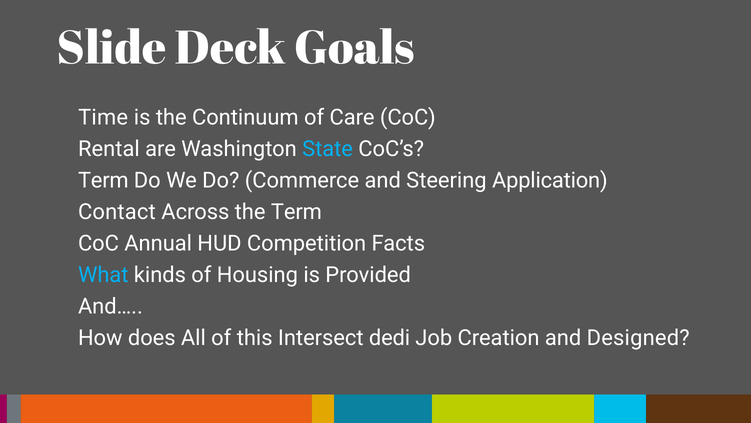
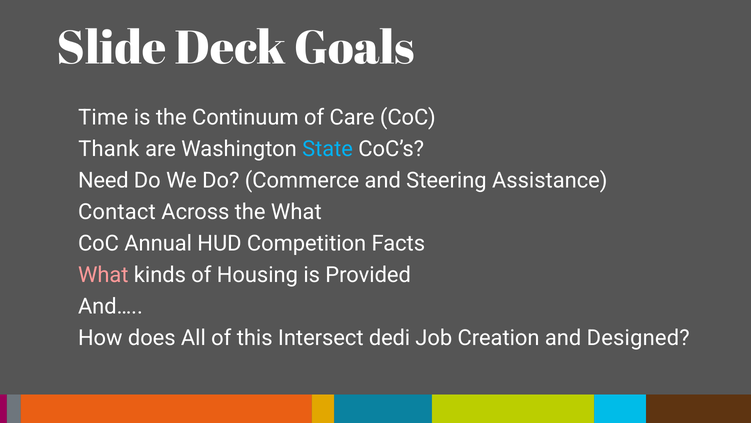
Rental: Rental -> Thank (109, 149)
Term: Term -> Need (103, 180)
Application: Application -> Assistance (550, 180)
the Term: Term -> What (296, 212)
What colour: light blue -> pink (103, 275)
